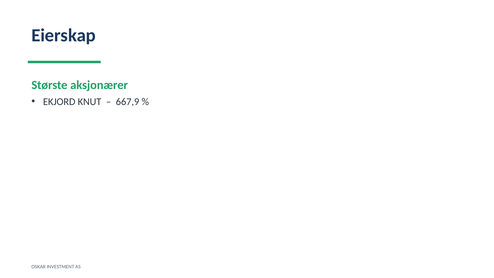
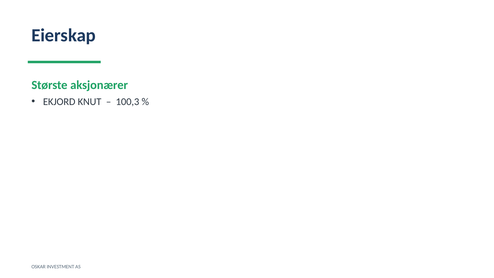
667,9: 667,9 -> 100,3 (128, 102)
